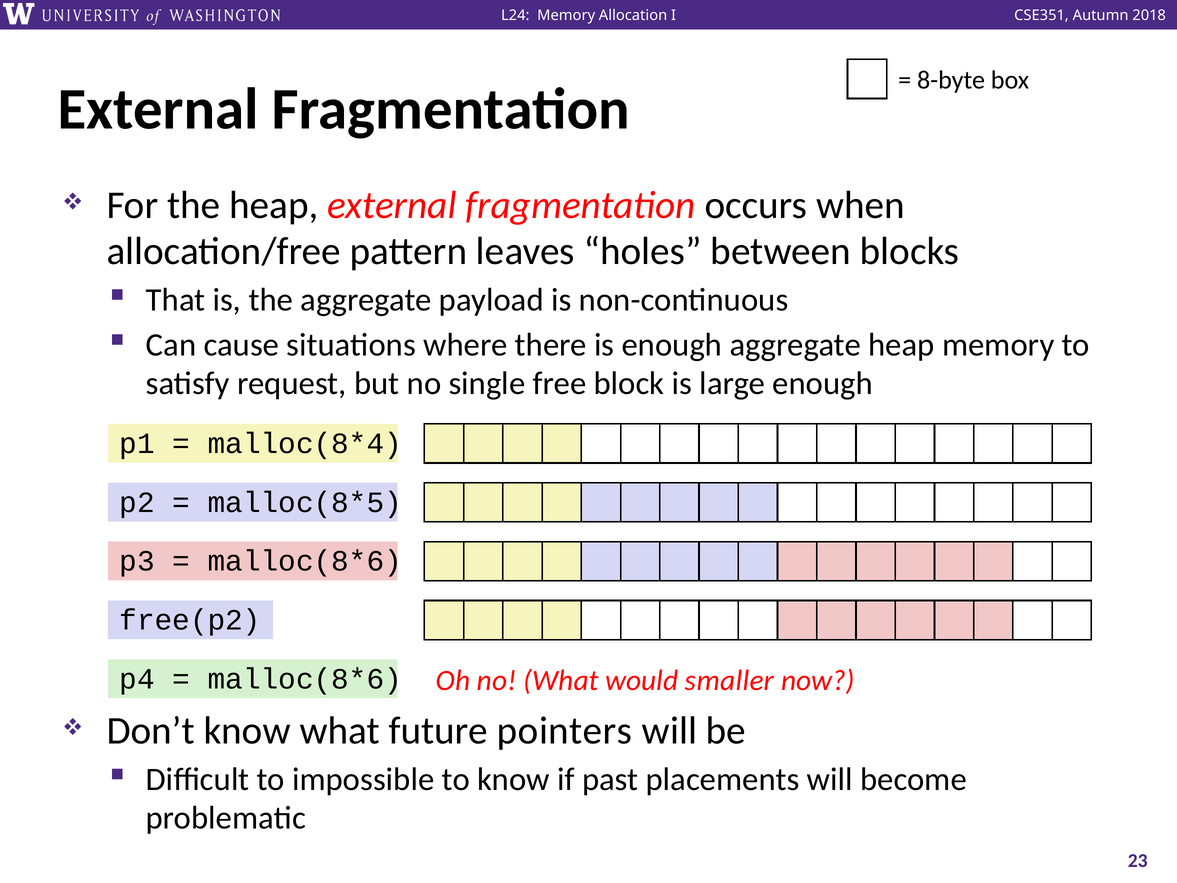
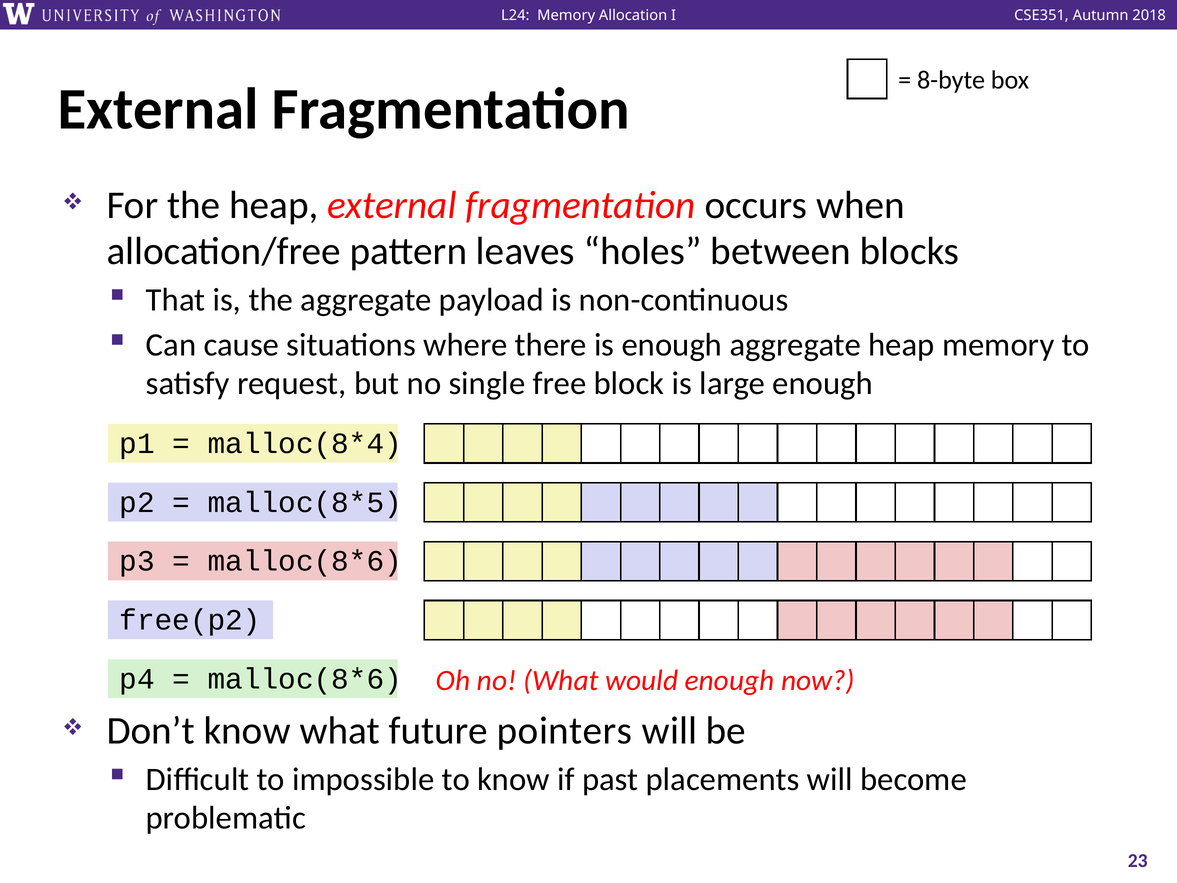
would smaller: smaller -> enough (730, 681)
